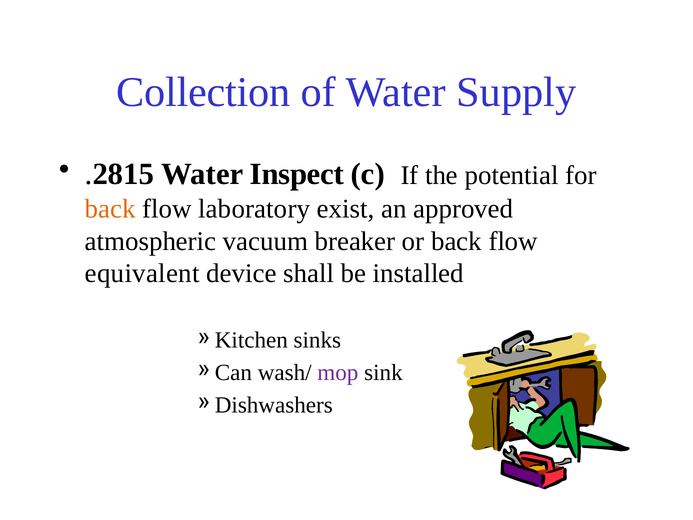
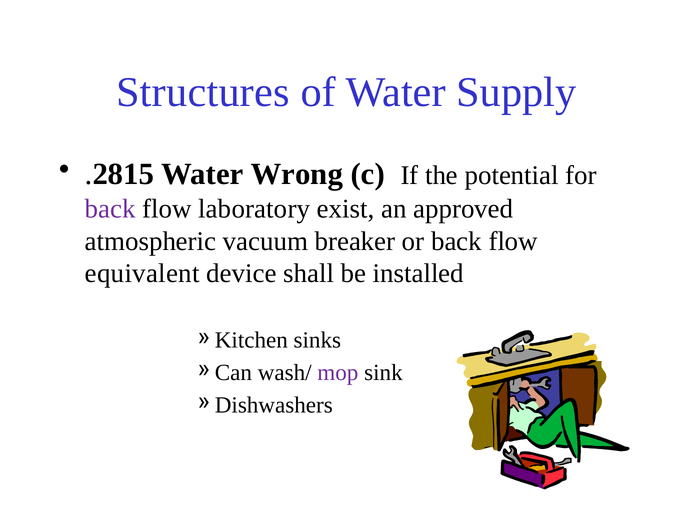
Collection: Collection -> Structures (203, 92)
Inspect: Inspect -> Wrong (297, 174)
back colour: orange -> purple (110, 209)
